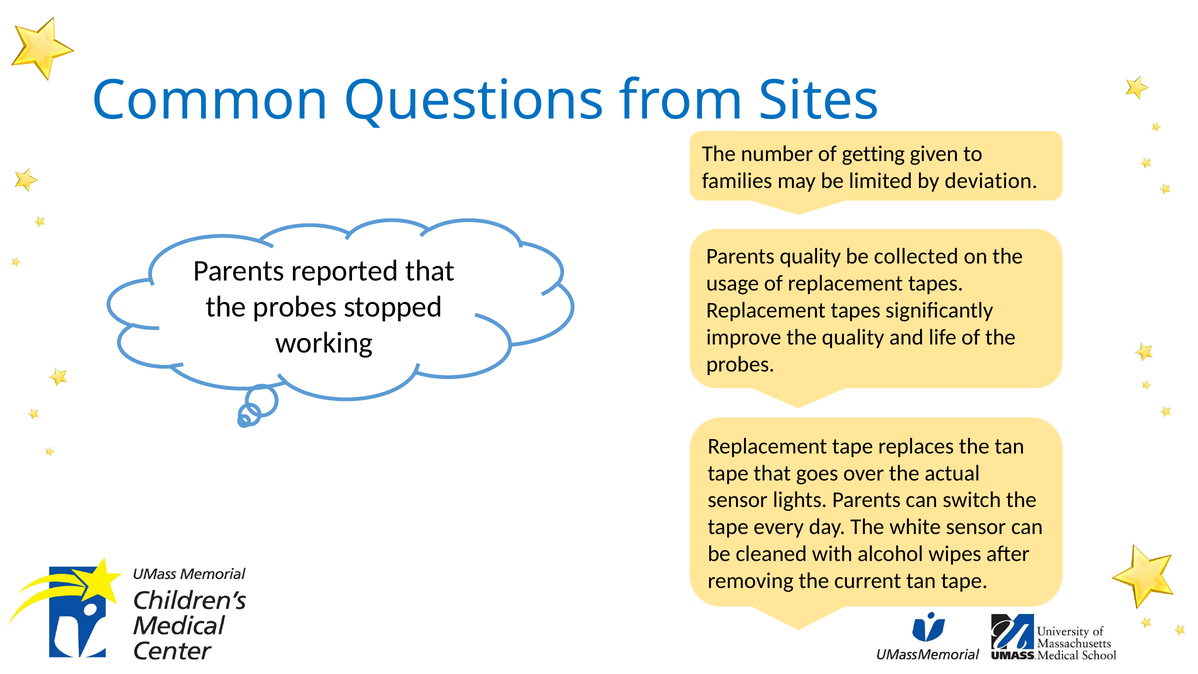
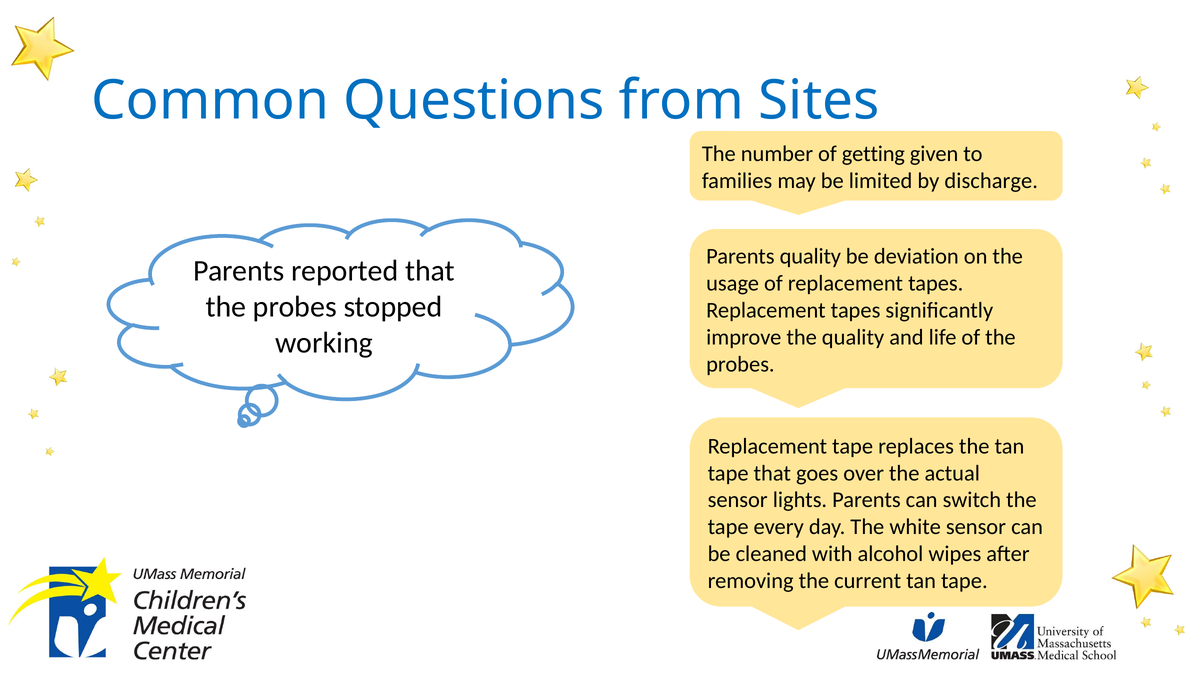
deviation: deviation -> discharge (991, 181)
collected: collected -> deviation (916, 256)
